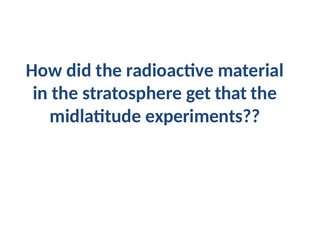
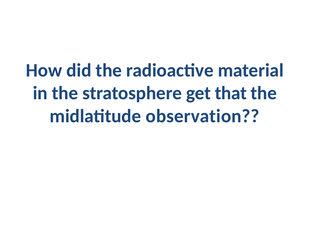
experiments: experiments -> observation (203, 116)
